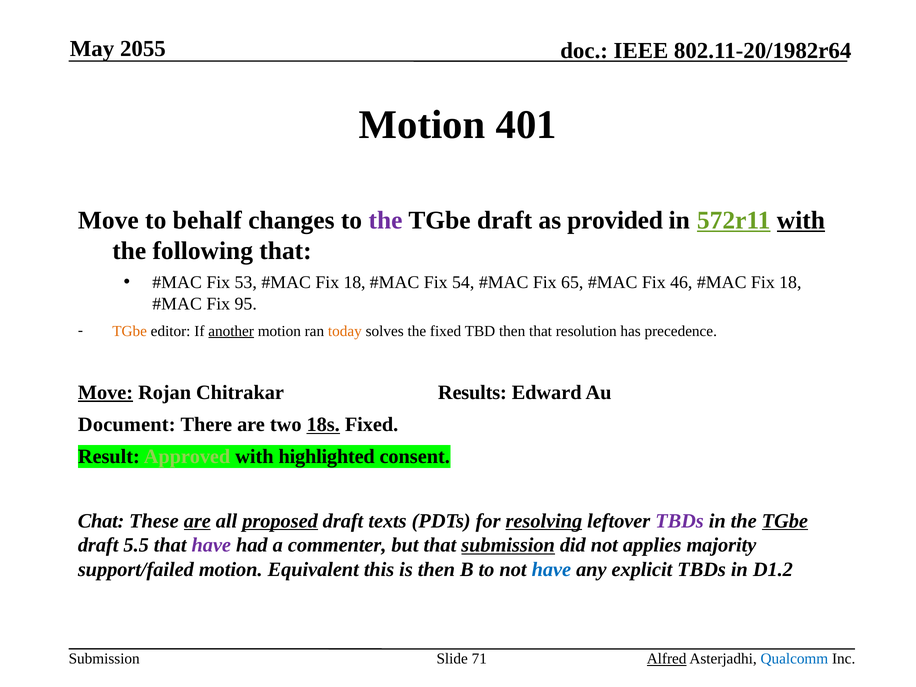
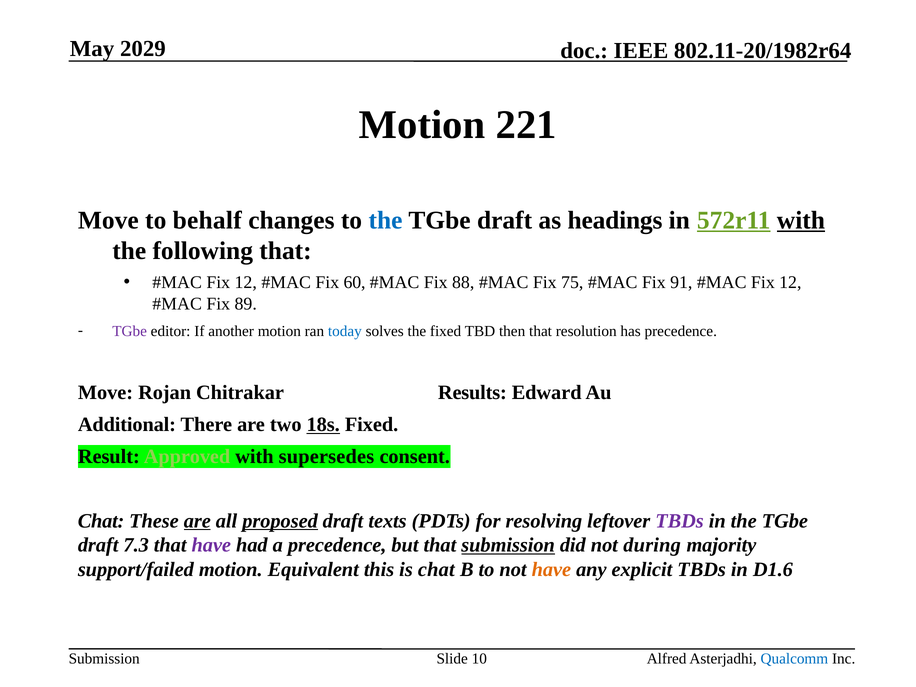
2055: 2055 -> 2029 (143, 49)
401: 401 -> 221 (526, 125)
the colour: purple -> blue (386, 220)
provided: provided -> headings (615, 220)
53: 53 -> 12 (246, 282)
18: 18 -> 60 (355, 282)
54: 54 -> 88 (463, 282)
65: 65 -> 75 (572, 282)
46: 46 -> 91 (681, 282)
18: 18 -> 12 (790, 282)
95: 95 -> 89 (246, 304)
TGbe colour: orange -> purple (130, 331)
another underline: present -> none (231, 331)
today colour: orange -> blue (345, 331)
Move underline: present -> none (106, 393)
Document: Document -> Additional (127, 425)
highlighted: highlighted -> supersedes (326, 457)
resolving underline: present -> none (544, 521)
TGbe underline: present -> none (785, 521)
5.5: 5.5 -> 7.3 (136, 545)
a commenter: commenter -> precedence (337, 545)
applies: applies -> during (652, 545)
is then: then -> chat (436, 570)
have colour: blue -> orange (551, 570)
D1.2: D1.2 -> D1.6 (773, 570)
71: 71 -> 10 (479, 659)
Alfred underline: present -> none (667, 659)
